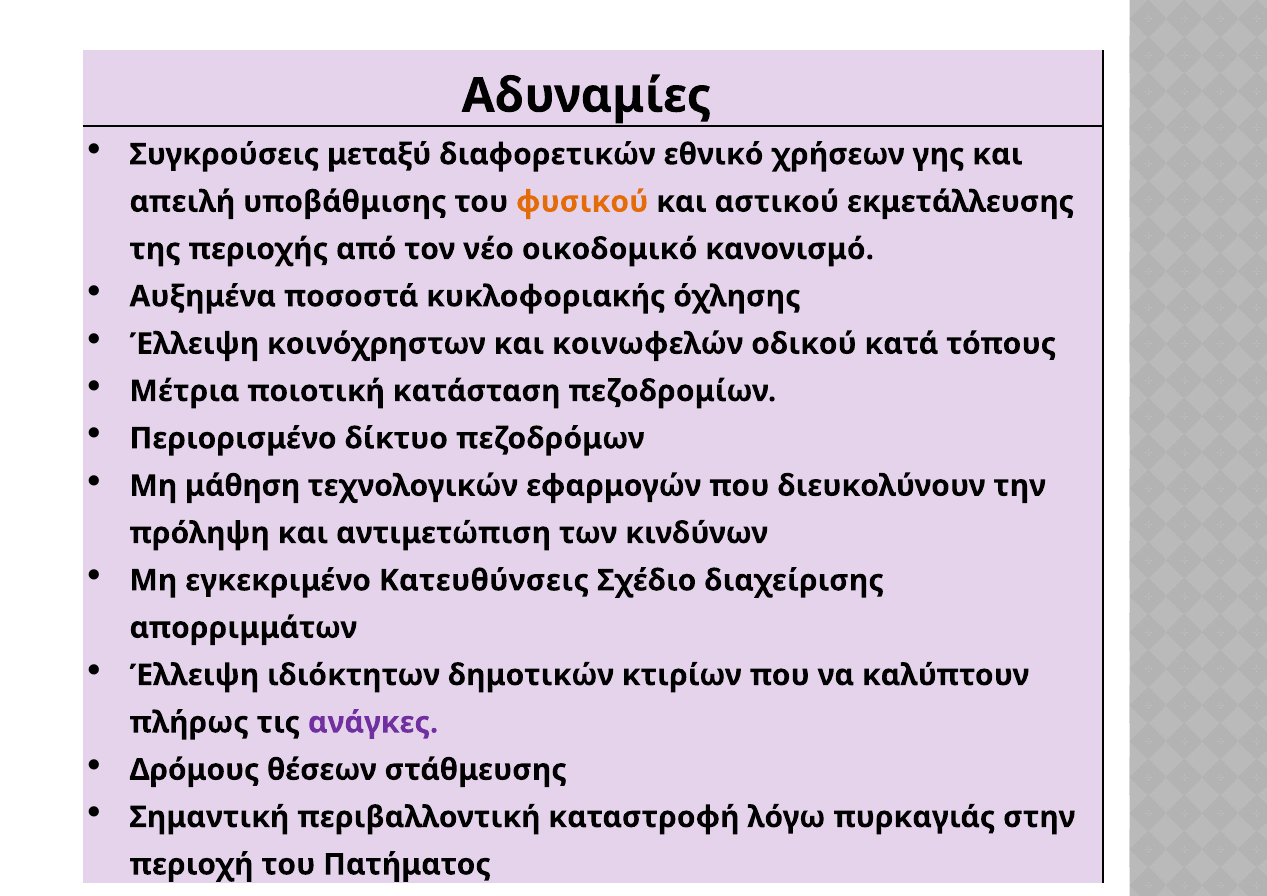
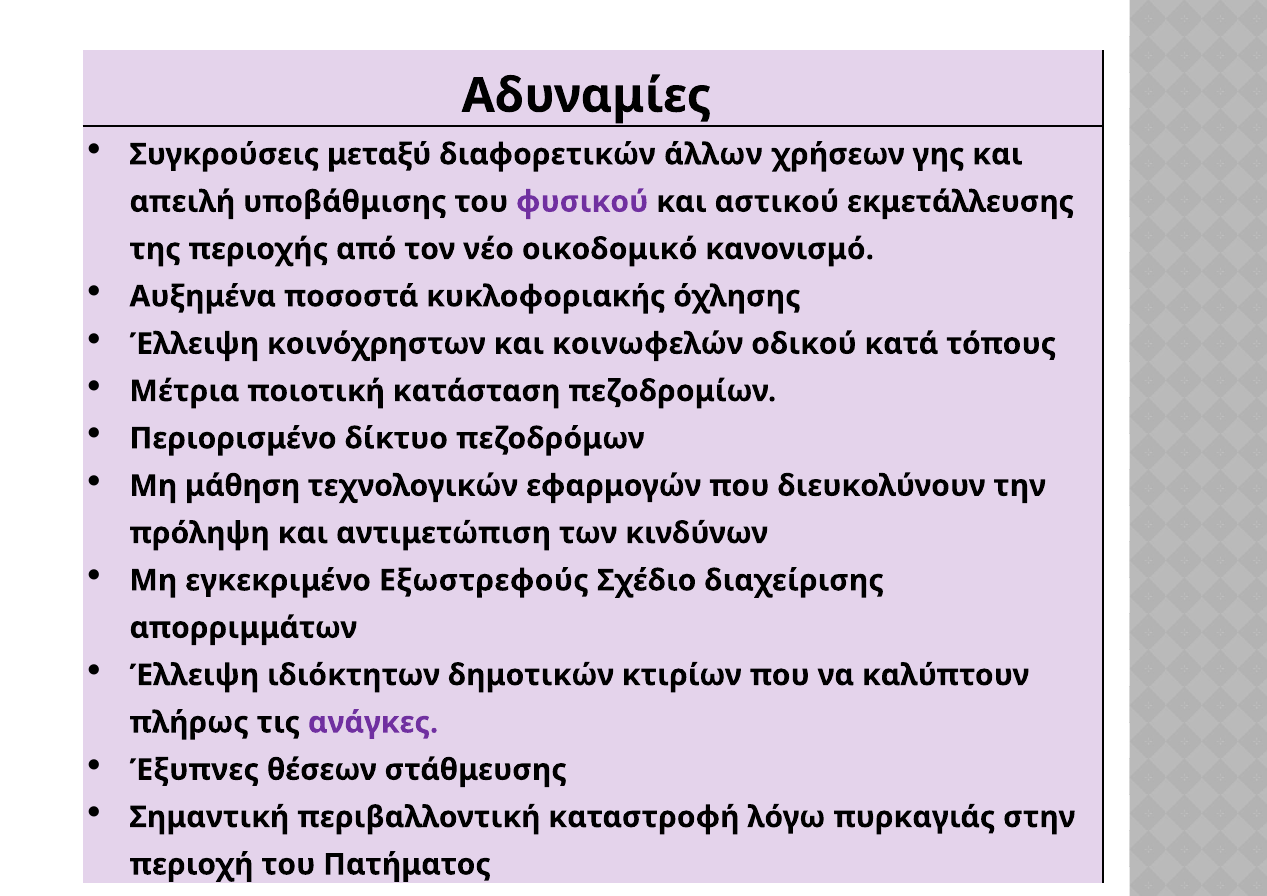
εθνικό: εθνικό -> άλλων (713, 154)
φυσικού colour: orange -> purple (582, 202)
Κατευθύνσεις: Κατευθύνσεις -> Εξωστρεφούς (484, 580)
Δρόμους: Δρόμους -> Έξυπνες (194, 769)
